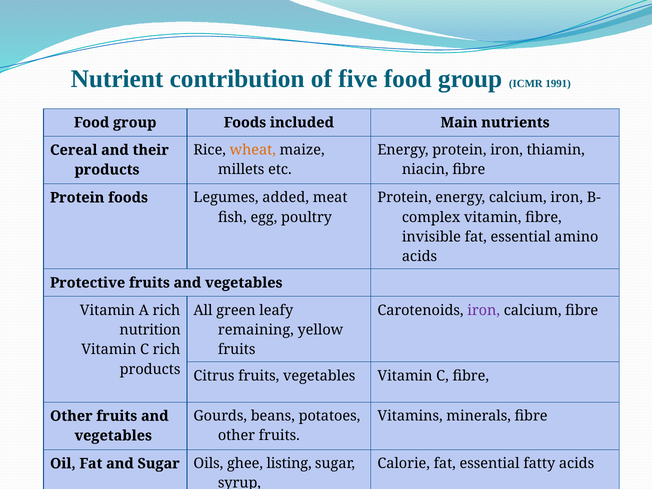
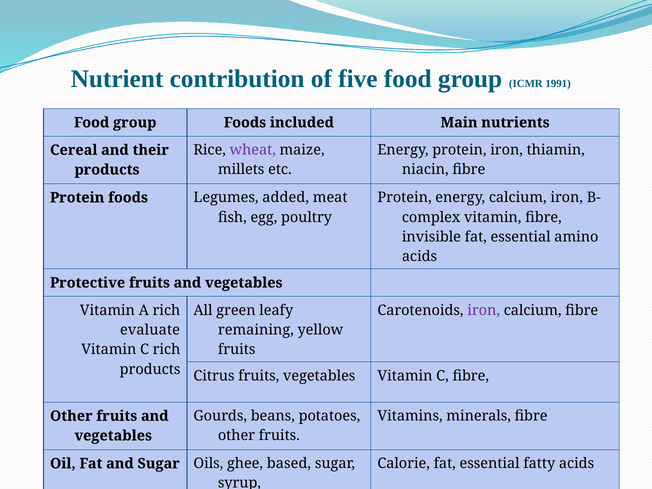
wheat colour: orange -> purple (253, 150)
nutrition: nutrition -> evaluate (150, 330)
listing: listing -> based (289, 464)
